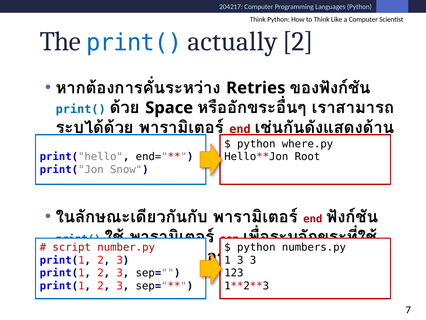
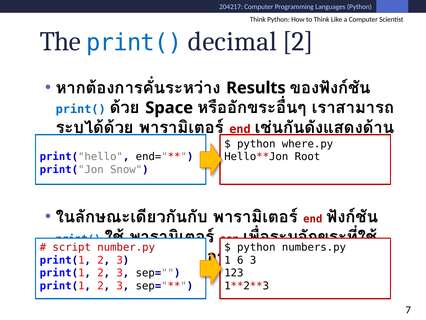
actually: actually -> decimal (232, 41)
Retries: Retries -> Results (256, 88)
3: 3 -> 6 (240, 260)
